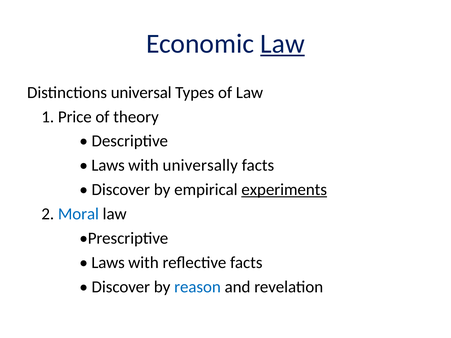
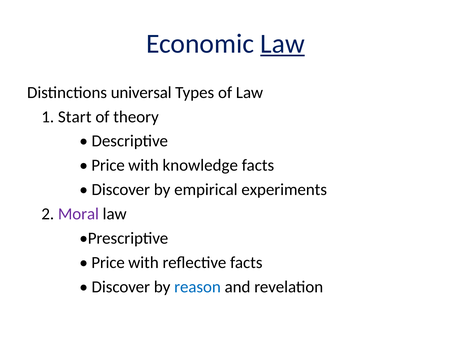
Price: Price -> Start (75, 117)
Laws: Laws -> Price (108, 165)
universally: universally -> knowledge (200, 165)
experiments underline: present -> none (284, 190)
Moral colour: blue -> purple (78, 214)
Laws: Laws -> Price (108, 263)
